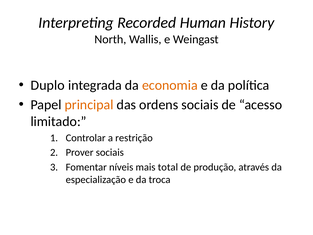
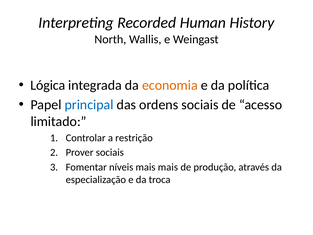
Duplo: Duplo -> Lógica (48, 85)
principal colour: orange -> blue (89, 105)
mais total: total -> mais (168, 167)
